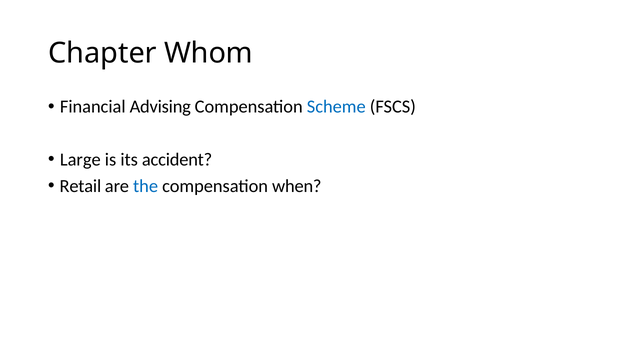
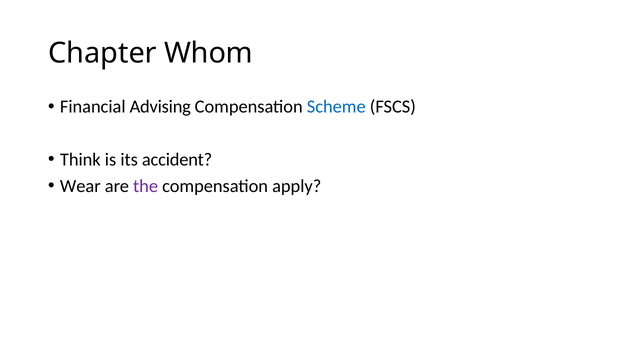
Large: Large -> Think (80, 160)
Retail: Retail -> Wear (80, 186)
the colour: blue -> purple (146, 186)
when: when -> apply (297, 186)
